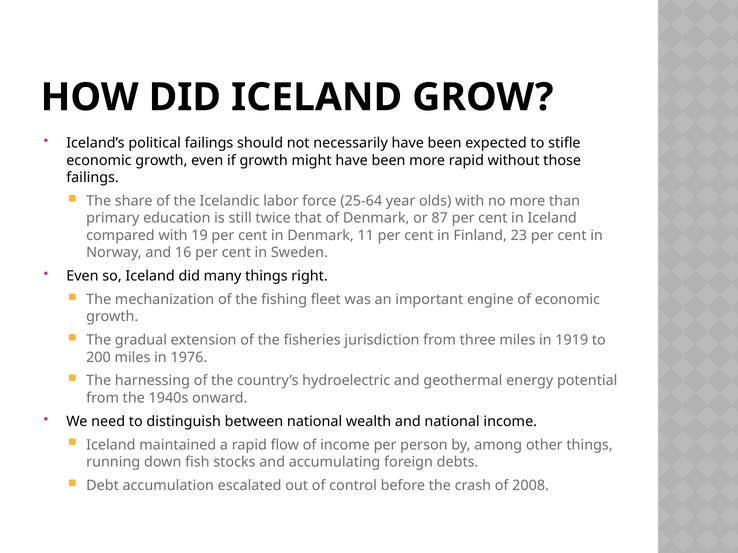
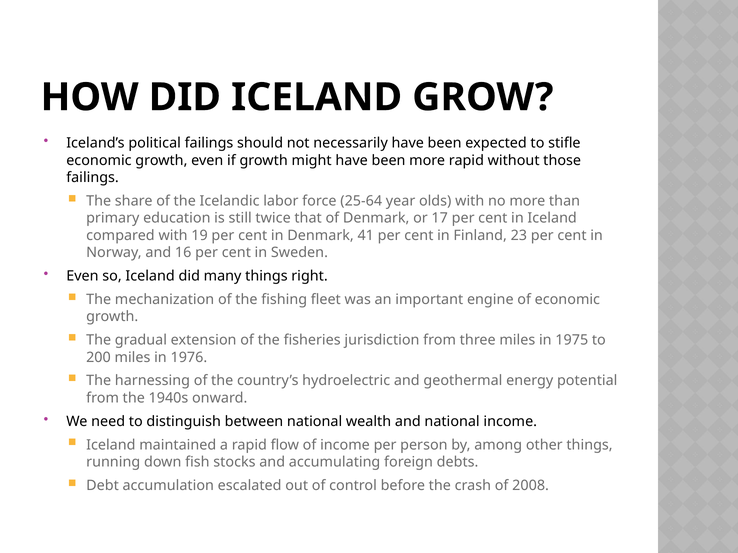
87: 87 -> 17 (440, 218)
11: 11 -> 41 (366, 236)
1919: 1919 -> 1975 (572, 340)
